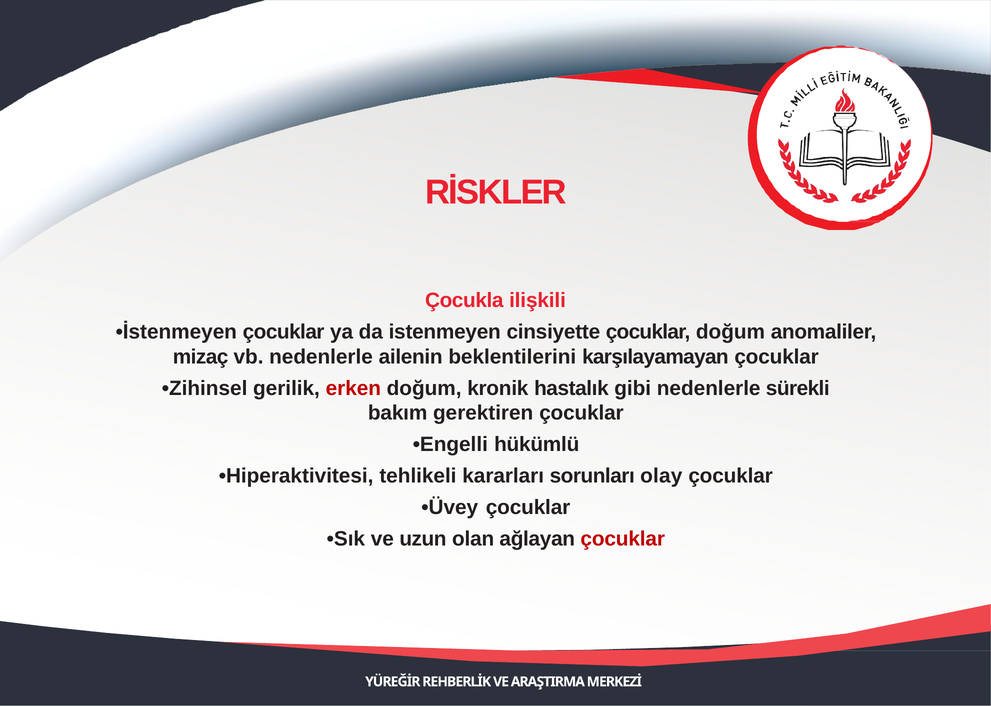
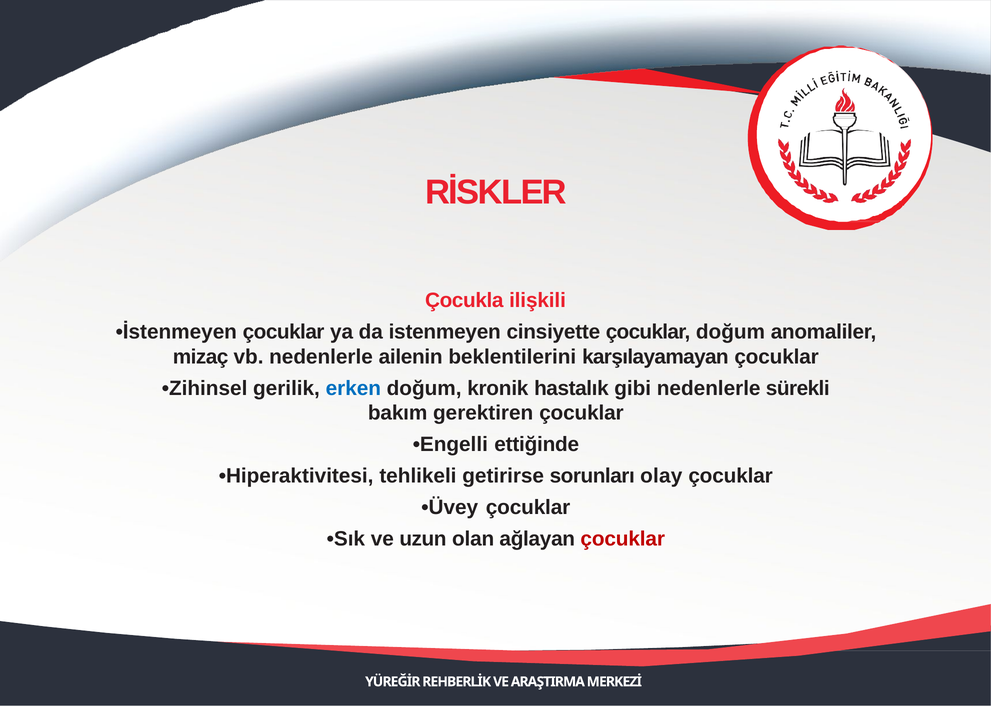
erken colour: red -> blue (353, 389)
hükümlü: hükümlü -> ettiğinde (537, 445)
kararları: kararları -> getirirse (503, 476)
